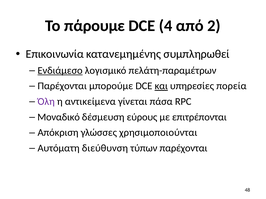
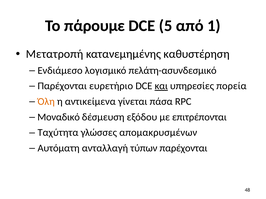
4: 4 -> 5 (166, 26)
2: 2 -> 1 (214, 26)
Επικοινωνία: Επικοινωνία -> Μετατροπή (55, 54)
συμπληρωθεί: συμπληρωθεί -> καθυστέρηση (197, 54)
Ενδιάμεσο underline: present -> none (60, 71)
πελάτη-παραμέτρων: πελάτη-παραμέτρων -> πελάτη-ασυνδεσμικό (173, 71)
μπορούμε: μπορούμε -> ευρετήριο (111, 86)
Όλη colour: purple -> orange (46, 102)
εύρους: εύρους -> εξόδου (142, 117)
Απόκριση: Απόκριση -> Ταχύτητα (58, 133)
χρησιμοποιούνται: χρησιμοποιούνται -> απομακρυσμένων (158, 133)
διεύθυνση: διεύθυνση -> ανταλλαγή (105, 149)
